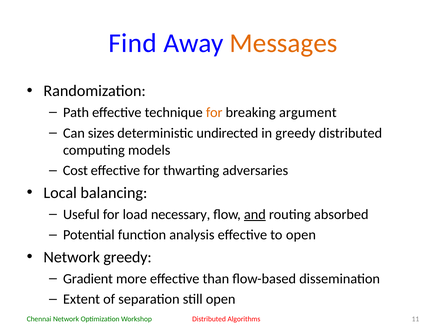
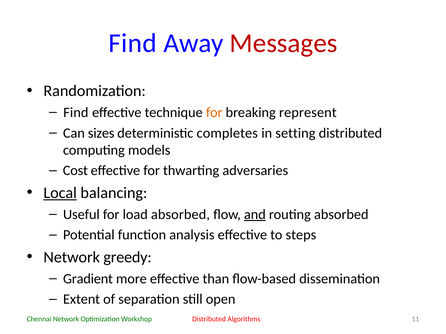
Messages colour: orange -> red (284, 43)
Path: Path -> Find (76, 113)
argument: argument -> represent (308, 113)
undirected: undirected -> completes (227, 133)
in greedy: greedy -> setting (295, 133)
Local underline: none -> present (60, 193)
load necessary: necessary -> absorbed (180, 215)
to open: open -> steps (301, 235)
